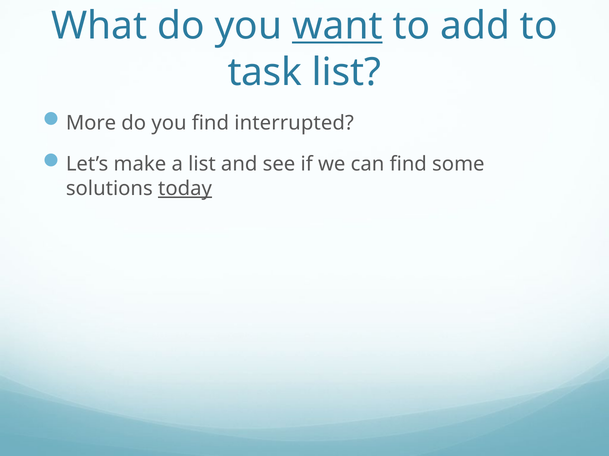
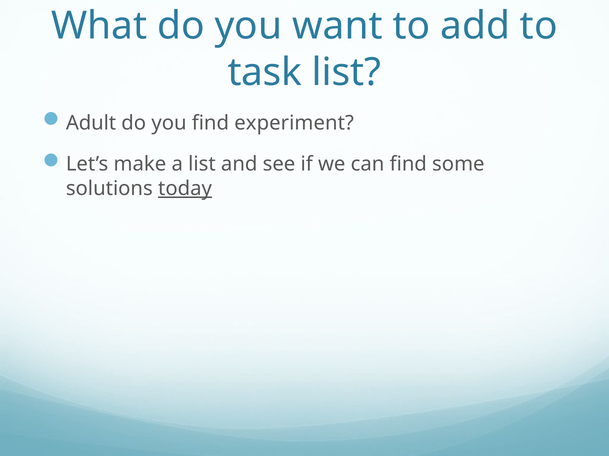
want underline: present -> none (337, 26)
More: More -> Adult (91, 123)
interrupted: interrupted -> experiment (294, 123)
